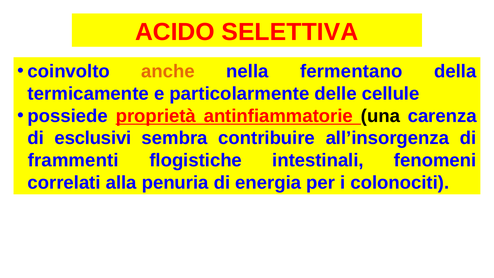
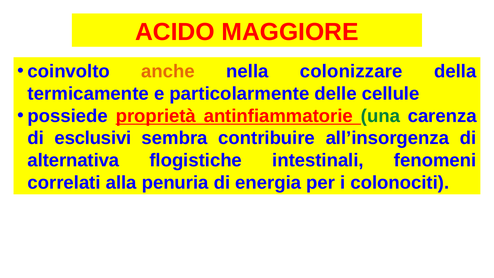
SELETTIVA: SELETTIVA -> MAGGIORE (290, 32)
fermentano: fermentano -> colonizzare (351, 71)
una colour: black -> green (380, 116)
frammenti: frammenti -> alternativa (73, 160)
